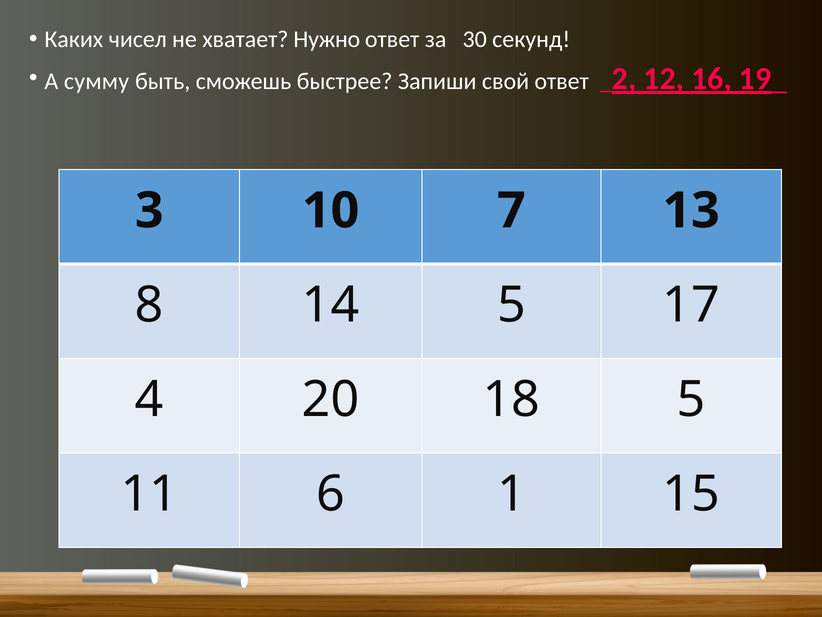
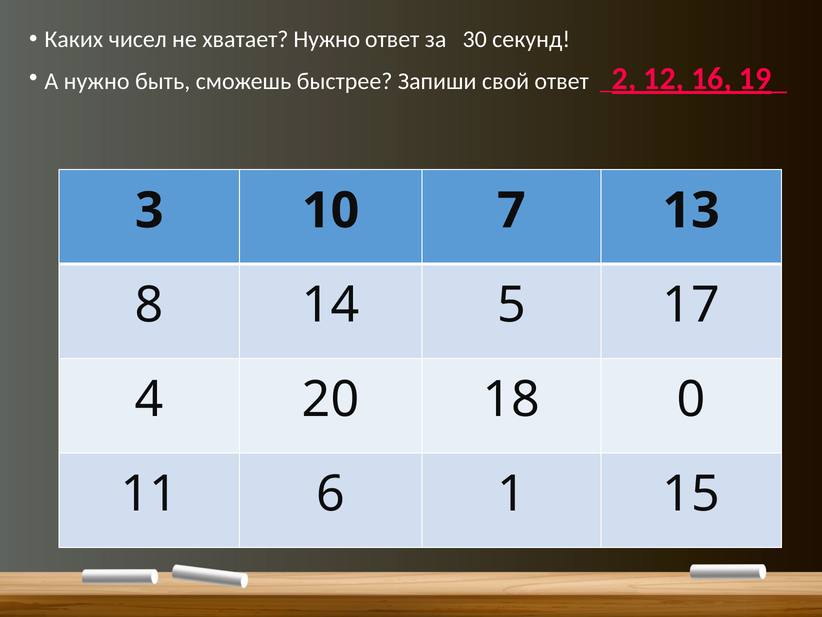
А сумму: сумму -> нужно (97, 81)
18 5: 5 -> 0 (691, 399)
